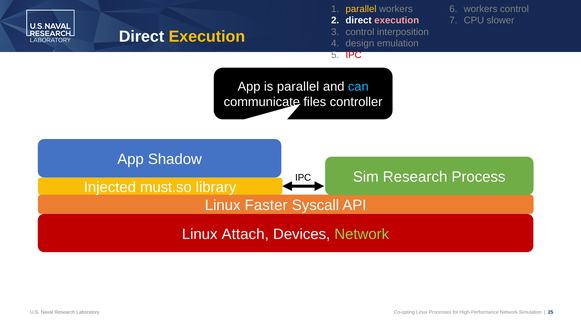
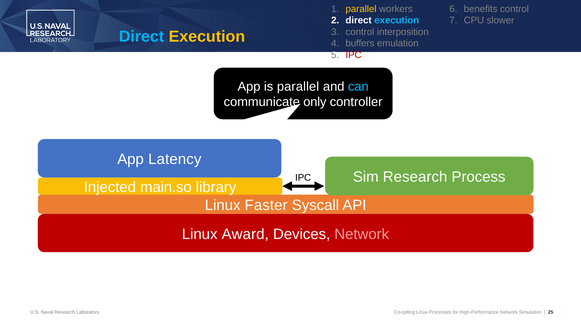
workers: workers -> benefits (481, 9)
execution colour: pink -> light blue (397, 20)
Direct colour: white -> light blue (142, 36)
design: design -> buffers (360, 43)
files: files -> only (315, 102)
Shadow: Shadow -> Latency (175, 159)
must.so: must.so -> main.so (166, 187)
Attach: Attach -> Award (245, 234)
Network colour: light green -> pink (362, 234)
